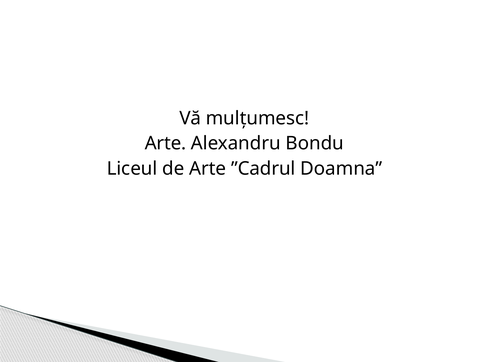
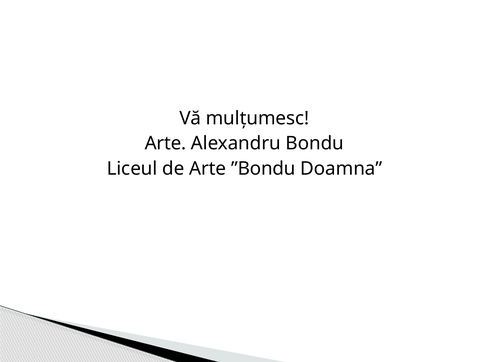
”Cadrul: ”Cadrul -> ”Bondu (263, 169)
